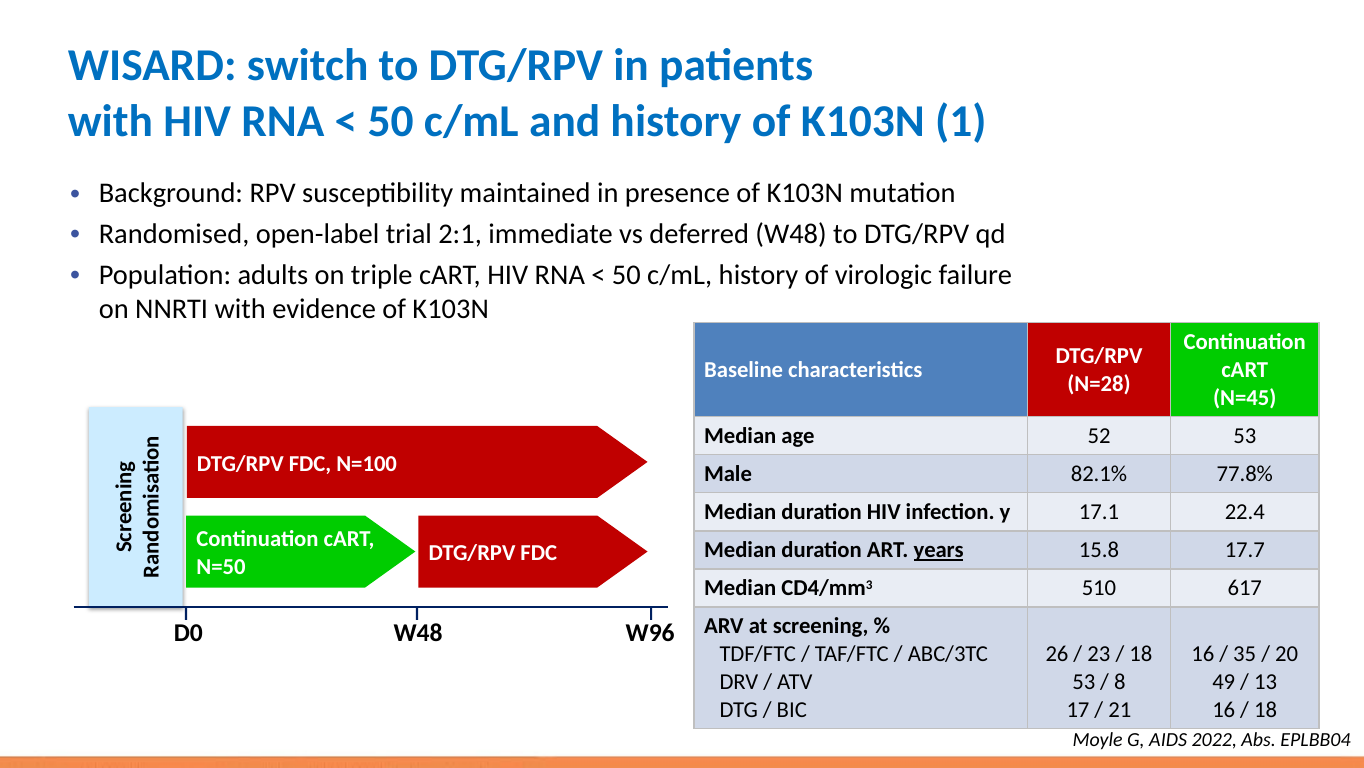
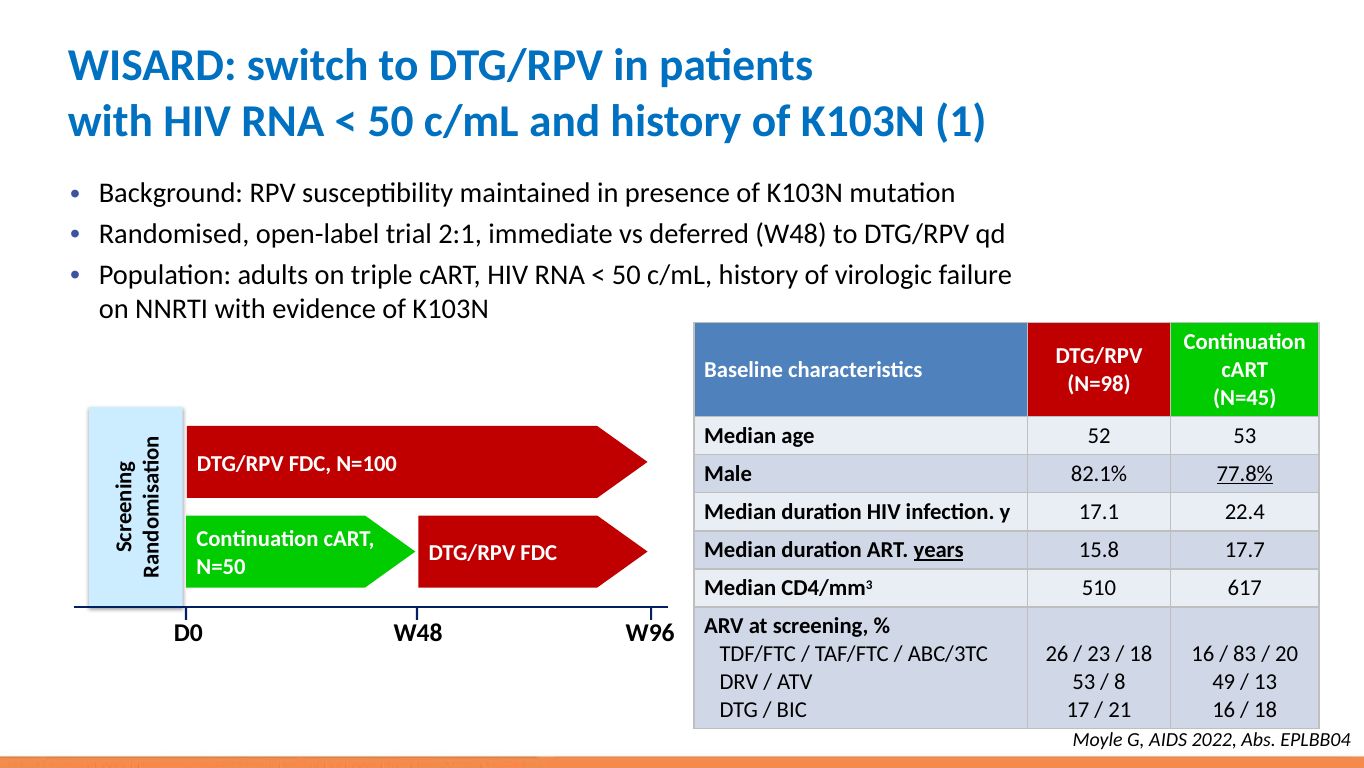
N=28: N=28 -> N=98 (1099, 384)
77.8% underline: none -> present (1245, 474)
35: 35 -> 83 (1245, 654)
